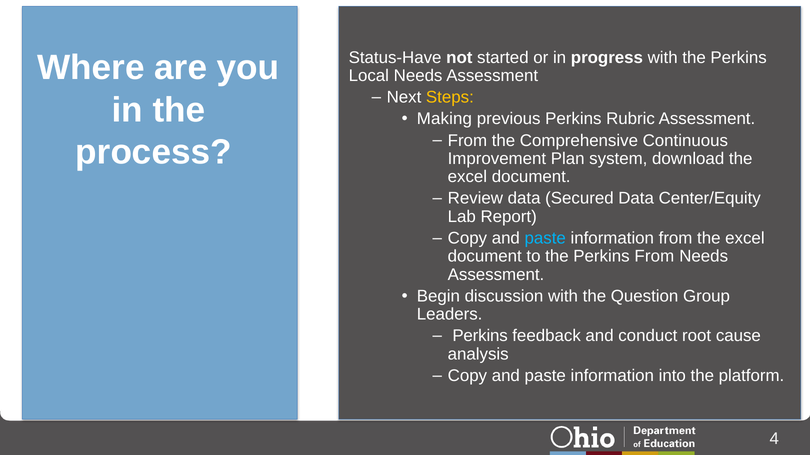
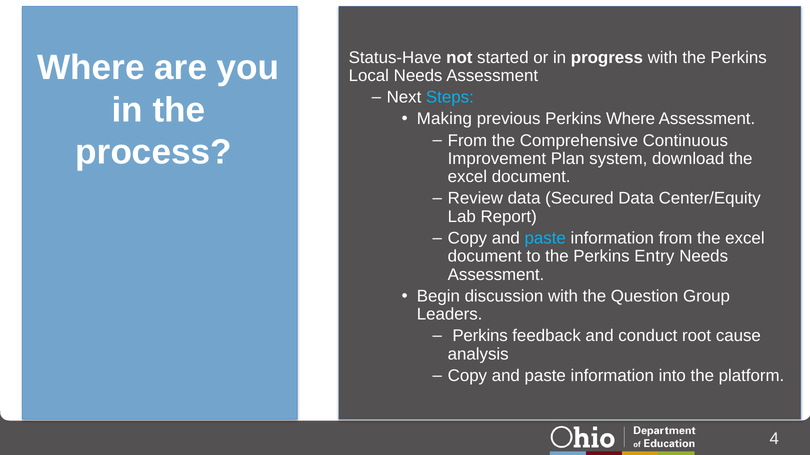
Steps colour: yellow -> light blue (450, 98)
Perkins Rubric: Rubric -> Where (631, 119)
Perkins From: From -> Entry (654, 257)
